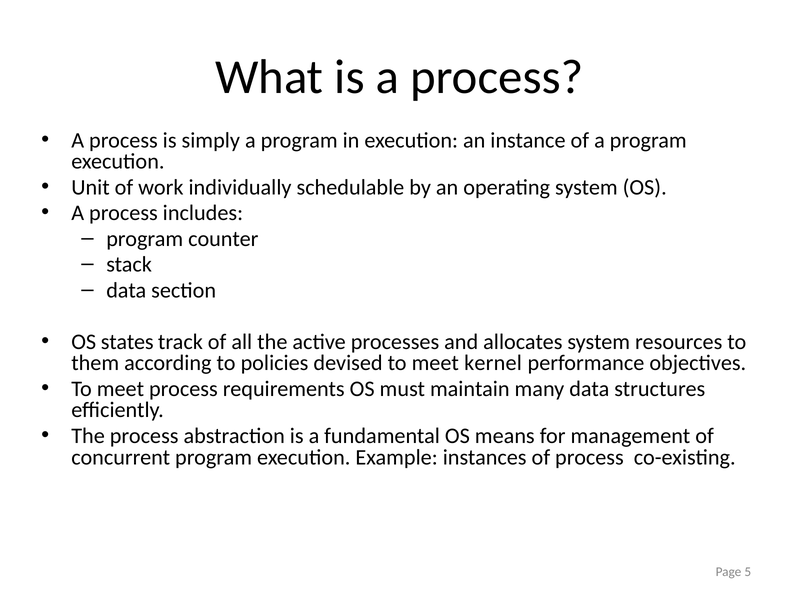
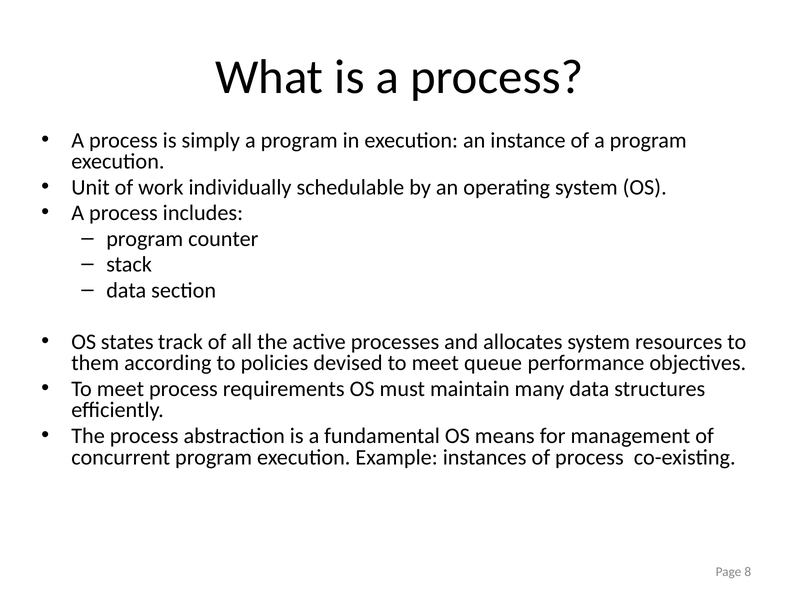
kernel: kernel -> queue (493, 363)
5: 5 -> 8 (748, 572)
